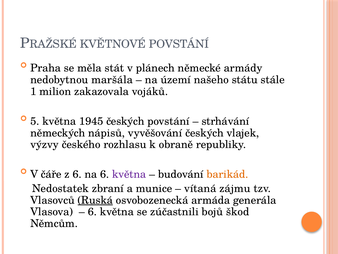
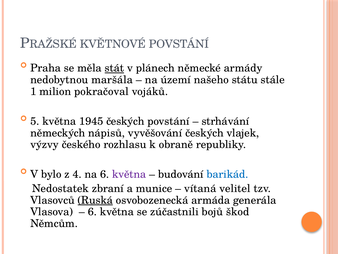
stát underline: none -> present (114, 68)
zakazovala: zakazovala -> pokračoval (102, 91)
čáře: čáře -> bylo (51, 174)
z 6: 6 -> 4 (77, 174)
barikád colour: orange -> blue (227, 174)
zájmu: zájmu -> velitel (235, 188)
